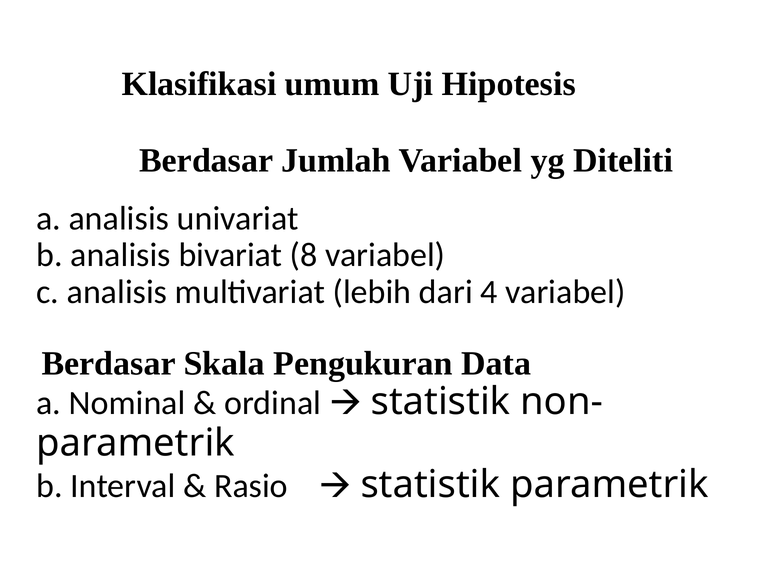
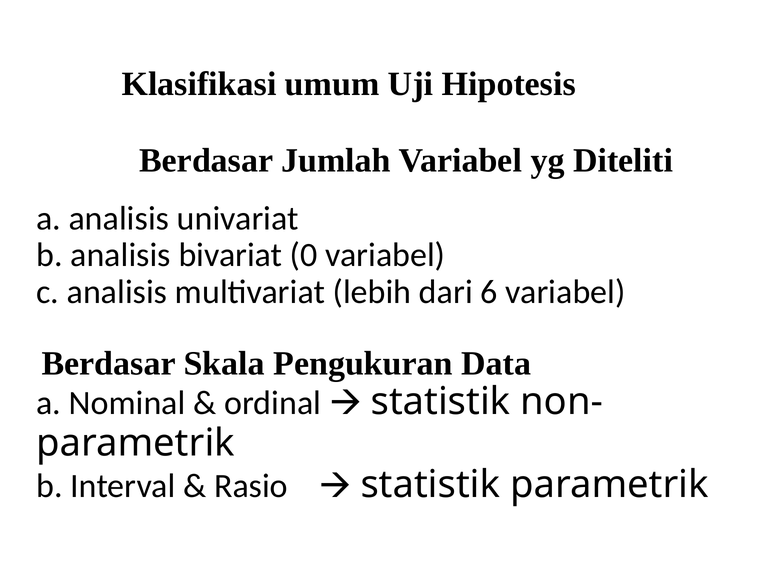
8: 8 -> 0 (304, 255)
4: 4 -> 6 (489, 292)
